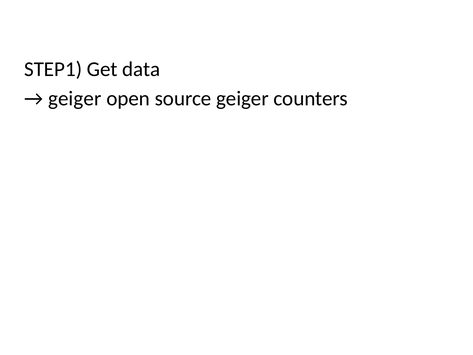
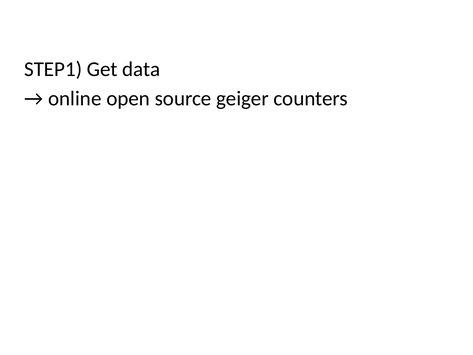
geiger: geiger -> online (75, 98)
